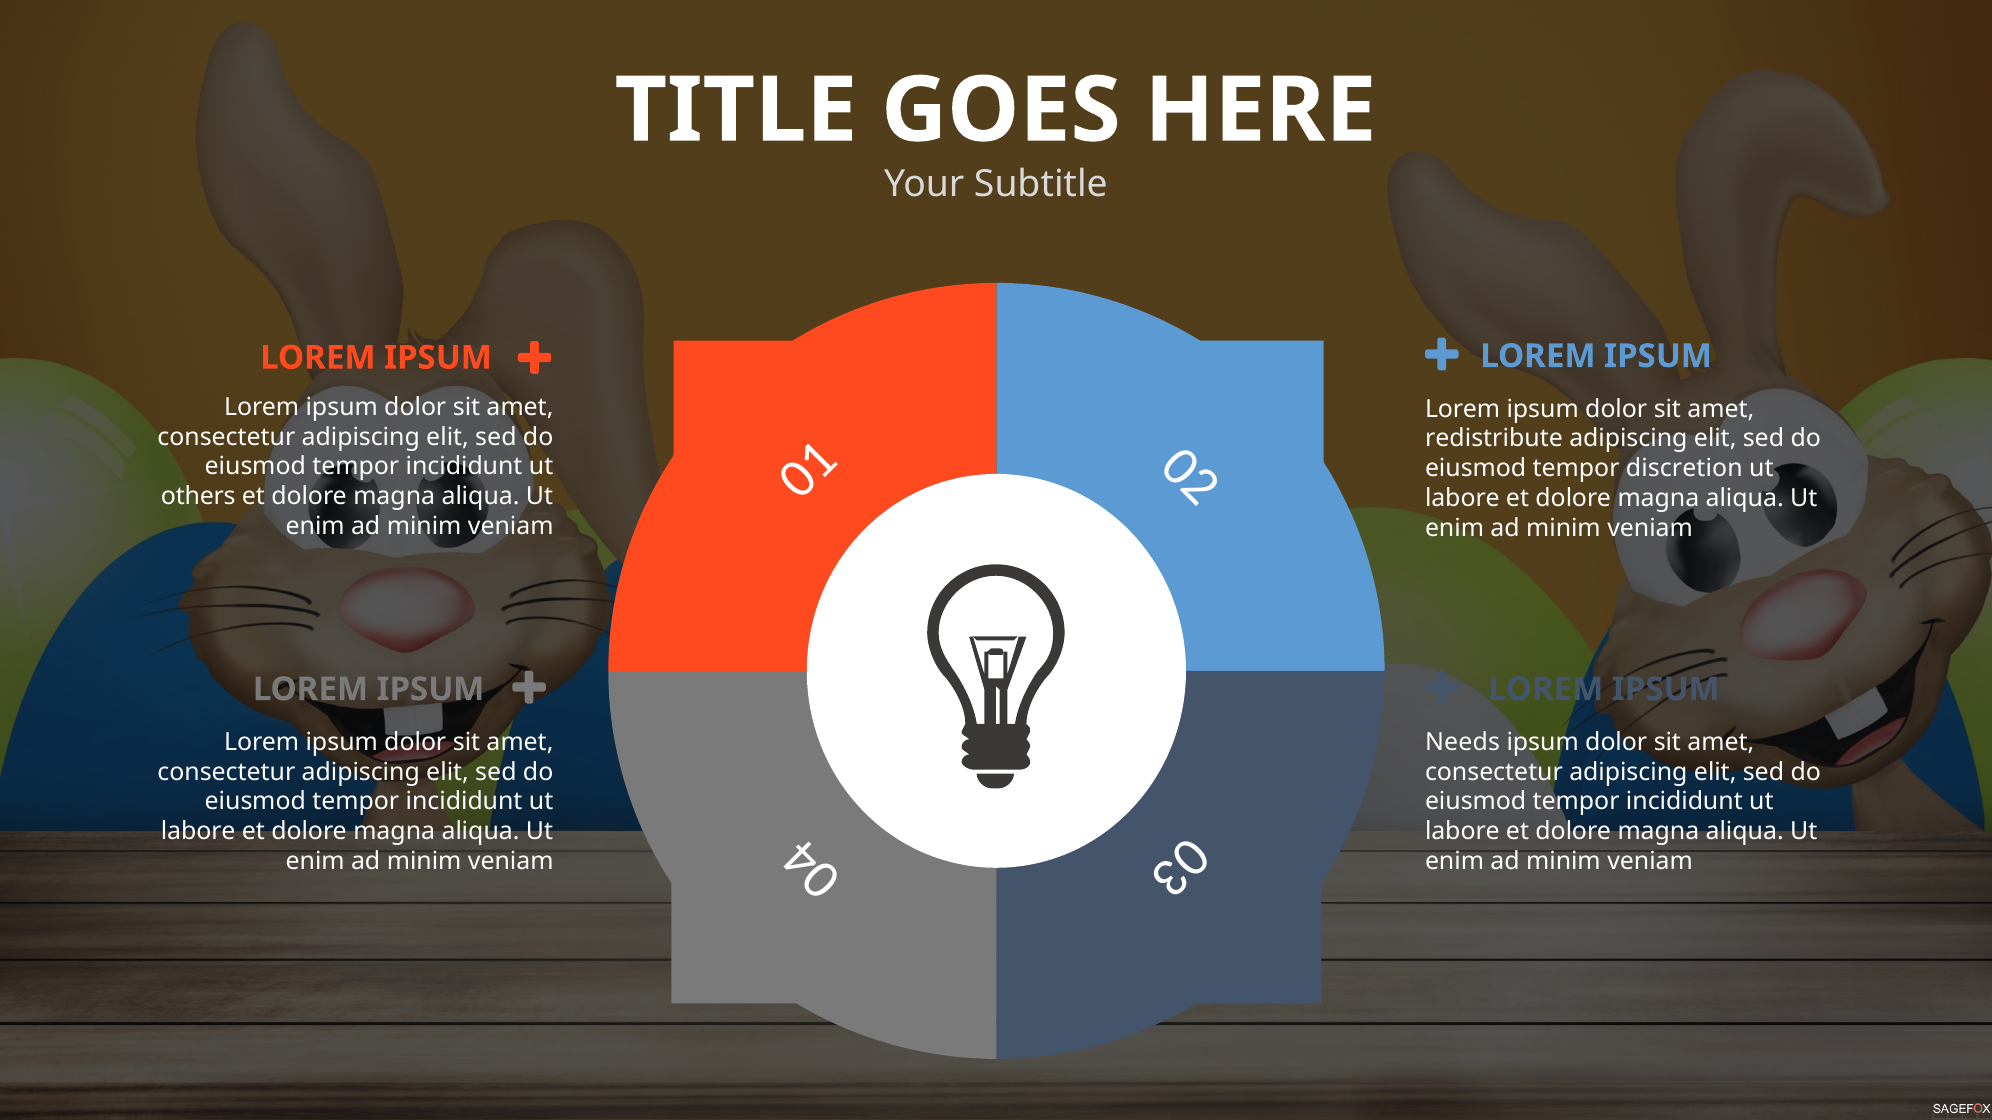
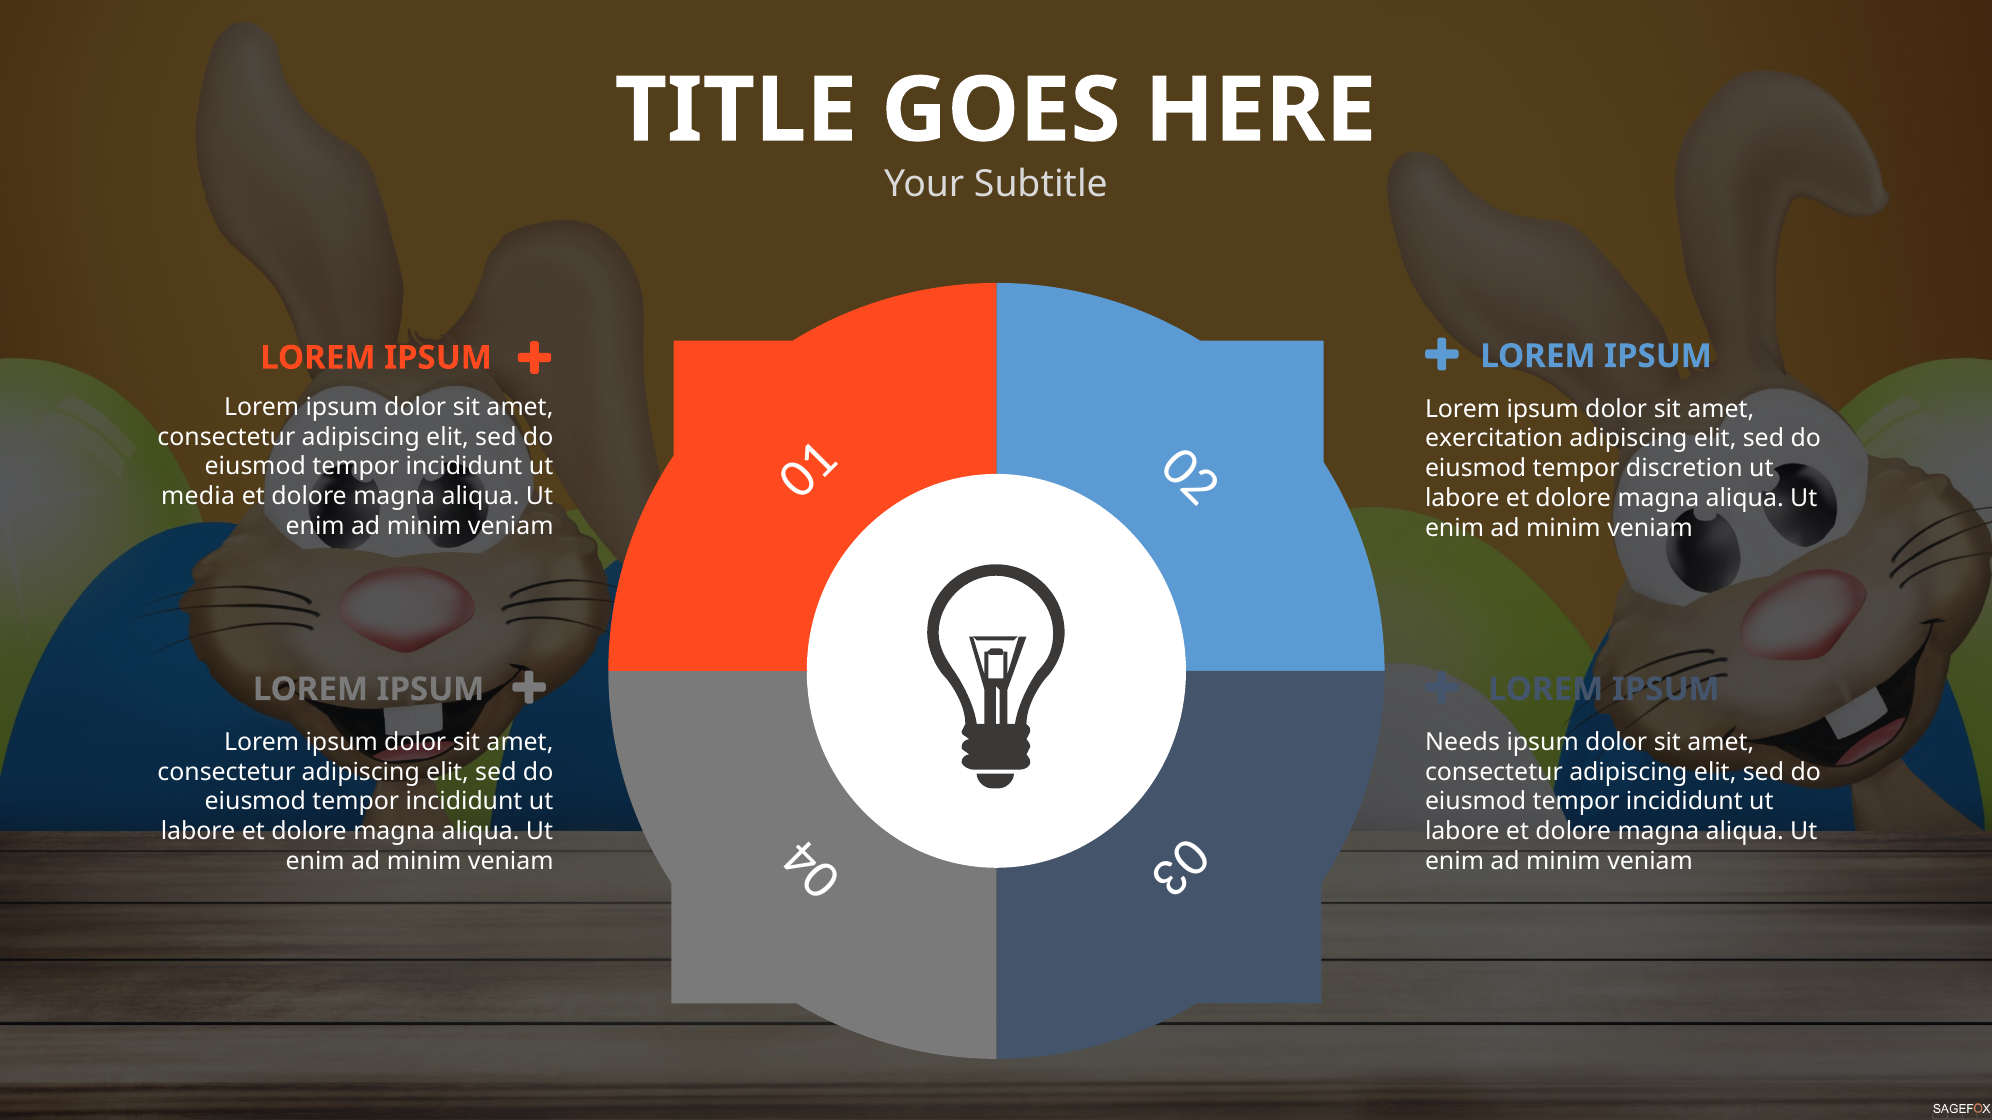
redistribute: redistribute -> exercitation (1494, 439)
others: others -> media (198, 497)
